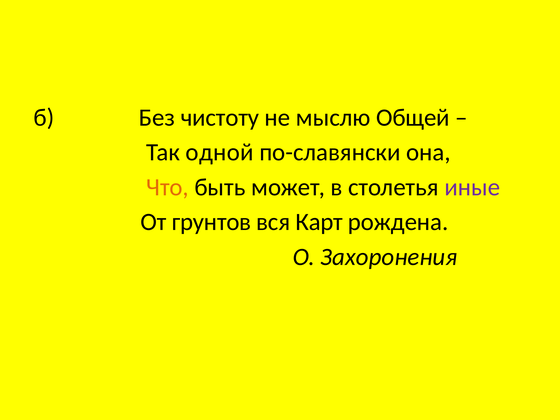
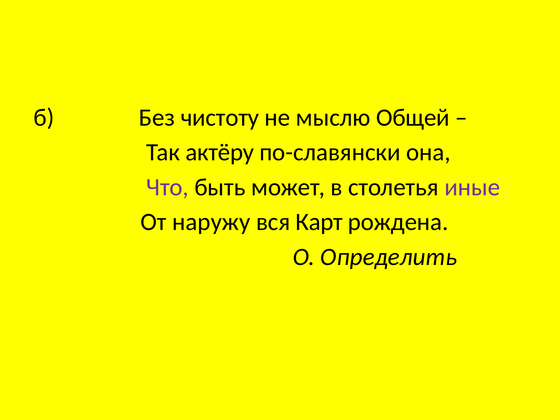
одной: одной -> актёру (220, 152)
Что colour: orange -> purple (168, 187)
грунтов: грунтов -> наружу (211, 222)
Захоронения: Захоронения -> Определить (389, 257)
